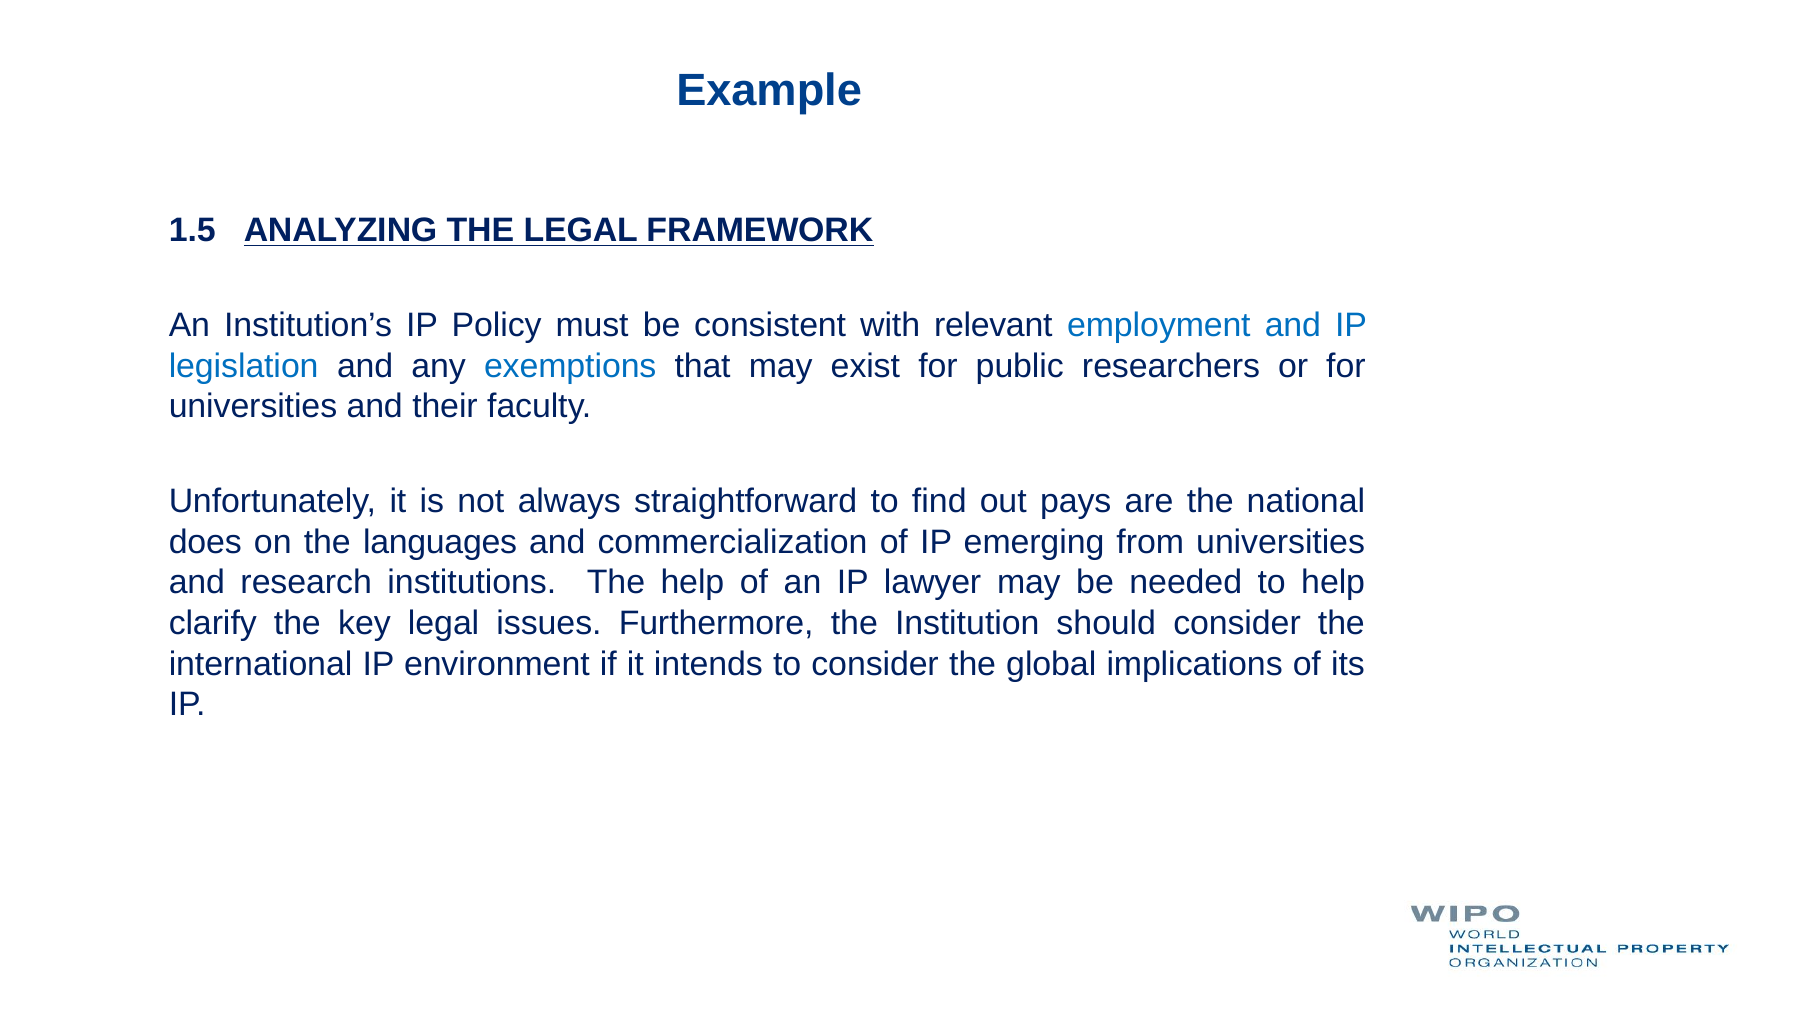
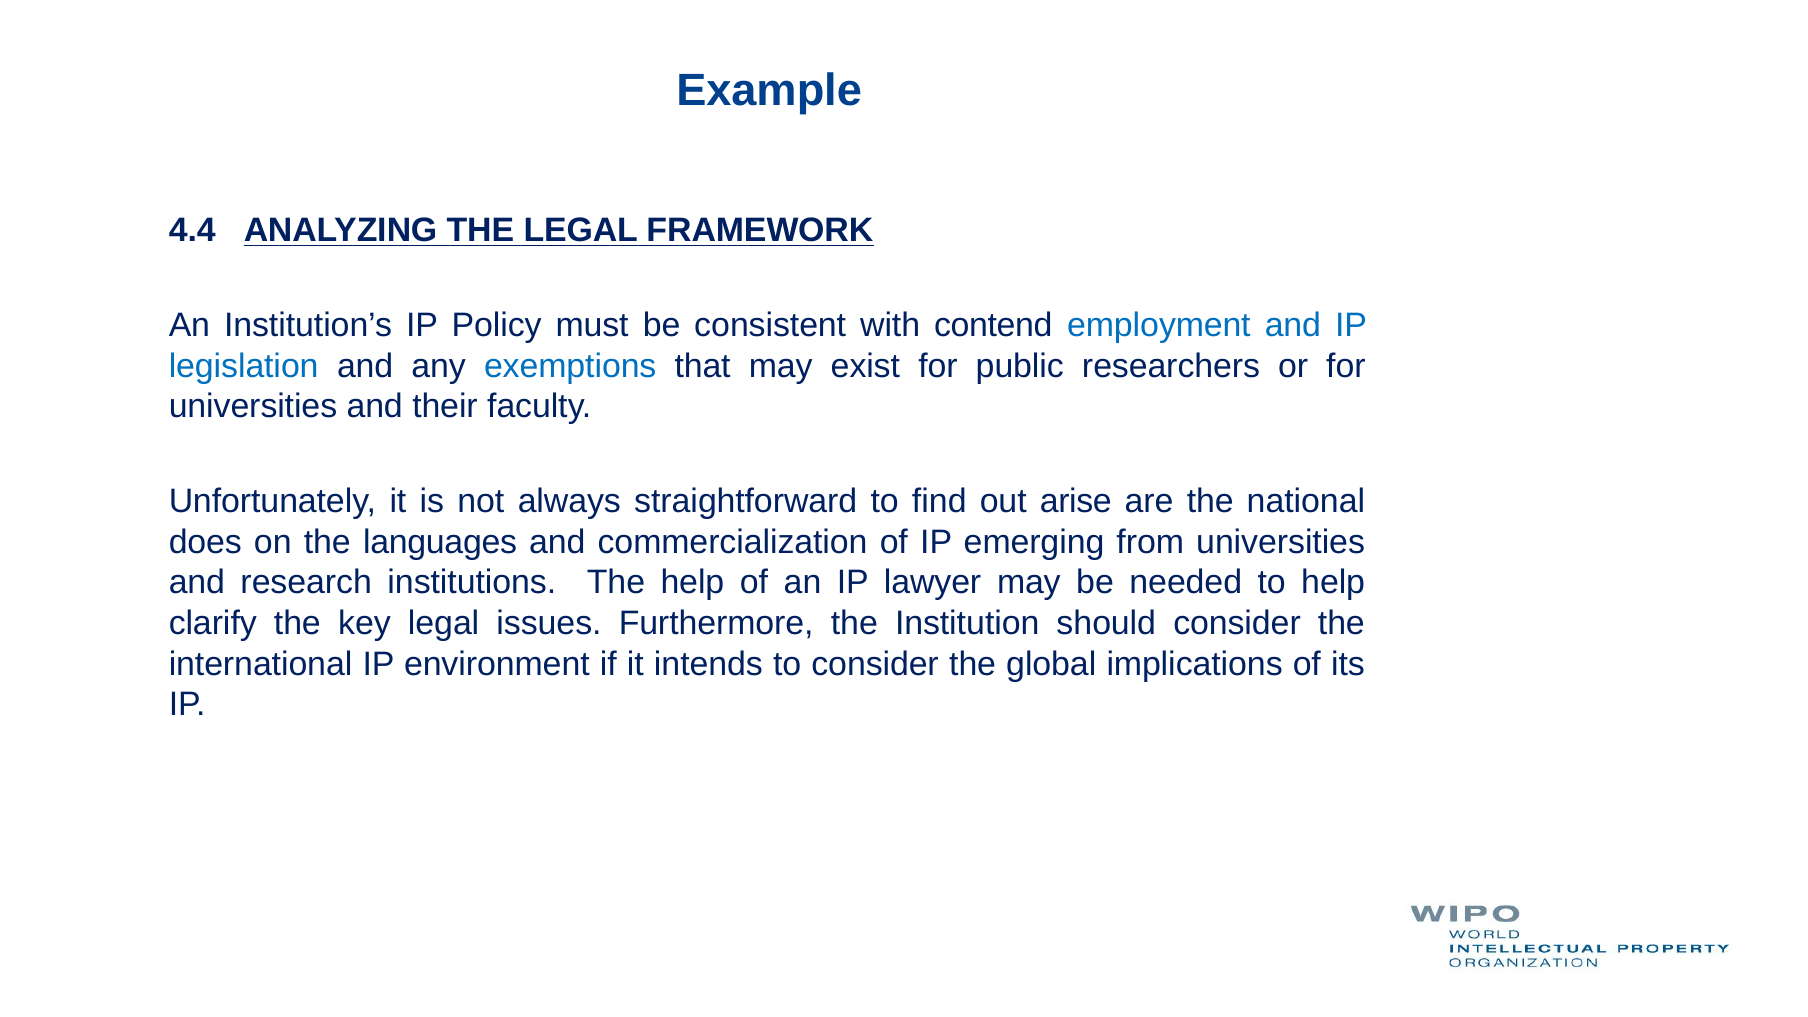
1.5: 1.5 -> 4.4 (192, 231)
relevant: relevant -> contend (993, 325)
pays: pays -> arise (1076, 501)
